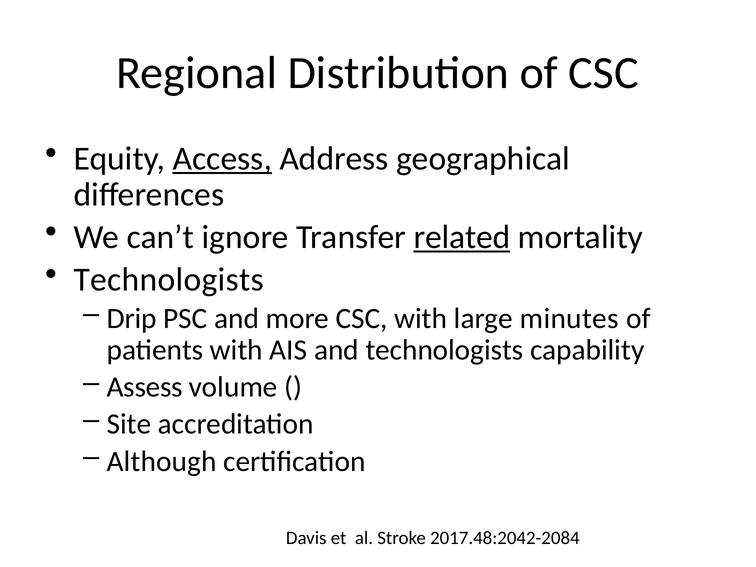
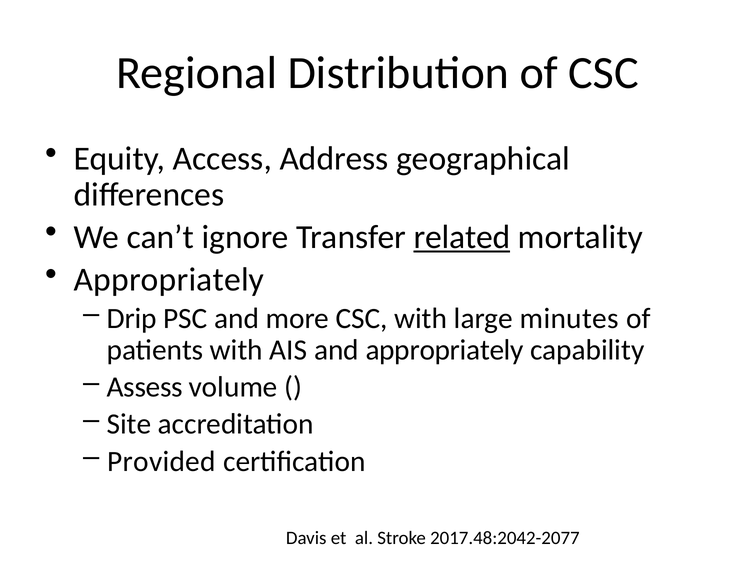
Access underline: present -> none (222, 159)
Technologists: Technologists -> Appropriately (169, 280)
and technologists: technologists -> appropriately (445, 350)
Although: Although -> Provided (162, 461)
2017.48:2042-2084: 2017.48:2042-2084 -> 2017.48:2042-2077 (505, 538)
